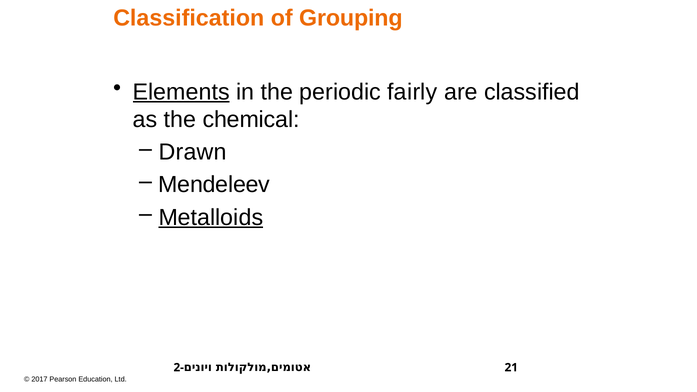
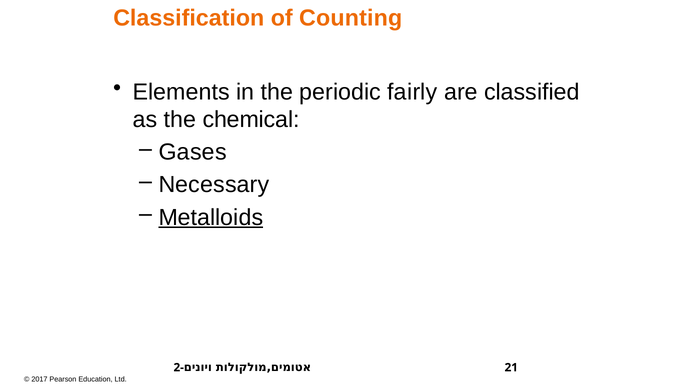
Grouping: Grouping -> Counting (351, 18)
Elements underline: present -> none (181, 92)
Drawn: Drawn -> Gases (193, 152)
Mendeleev: Mendeleev -> Necessary (214, 185)
